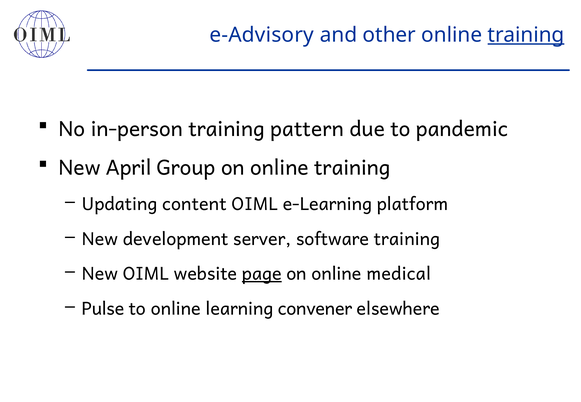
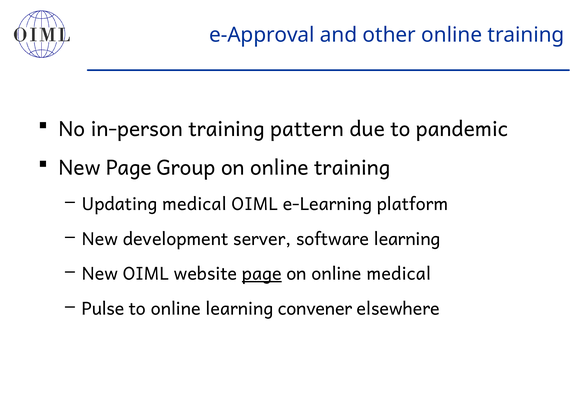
e-Advisory: e-Advisory -> e-Approval (262, 35)
training underline: present -> none (526, 35)
New April: April -> Page (129, 168)
Updating content: content -> medical (194, 204)
software training: training -> learning (407, 239)
